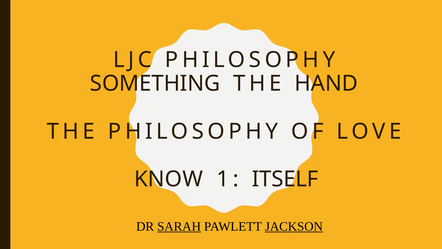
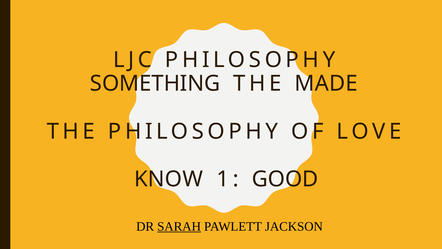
HAND: HAND -> MADE (326, 84)
ITSELF: ITSELF -> GOOD (285, 179)
JACKSON underline: present -> none (294, 226)
